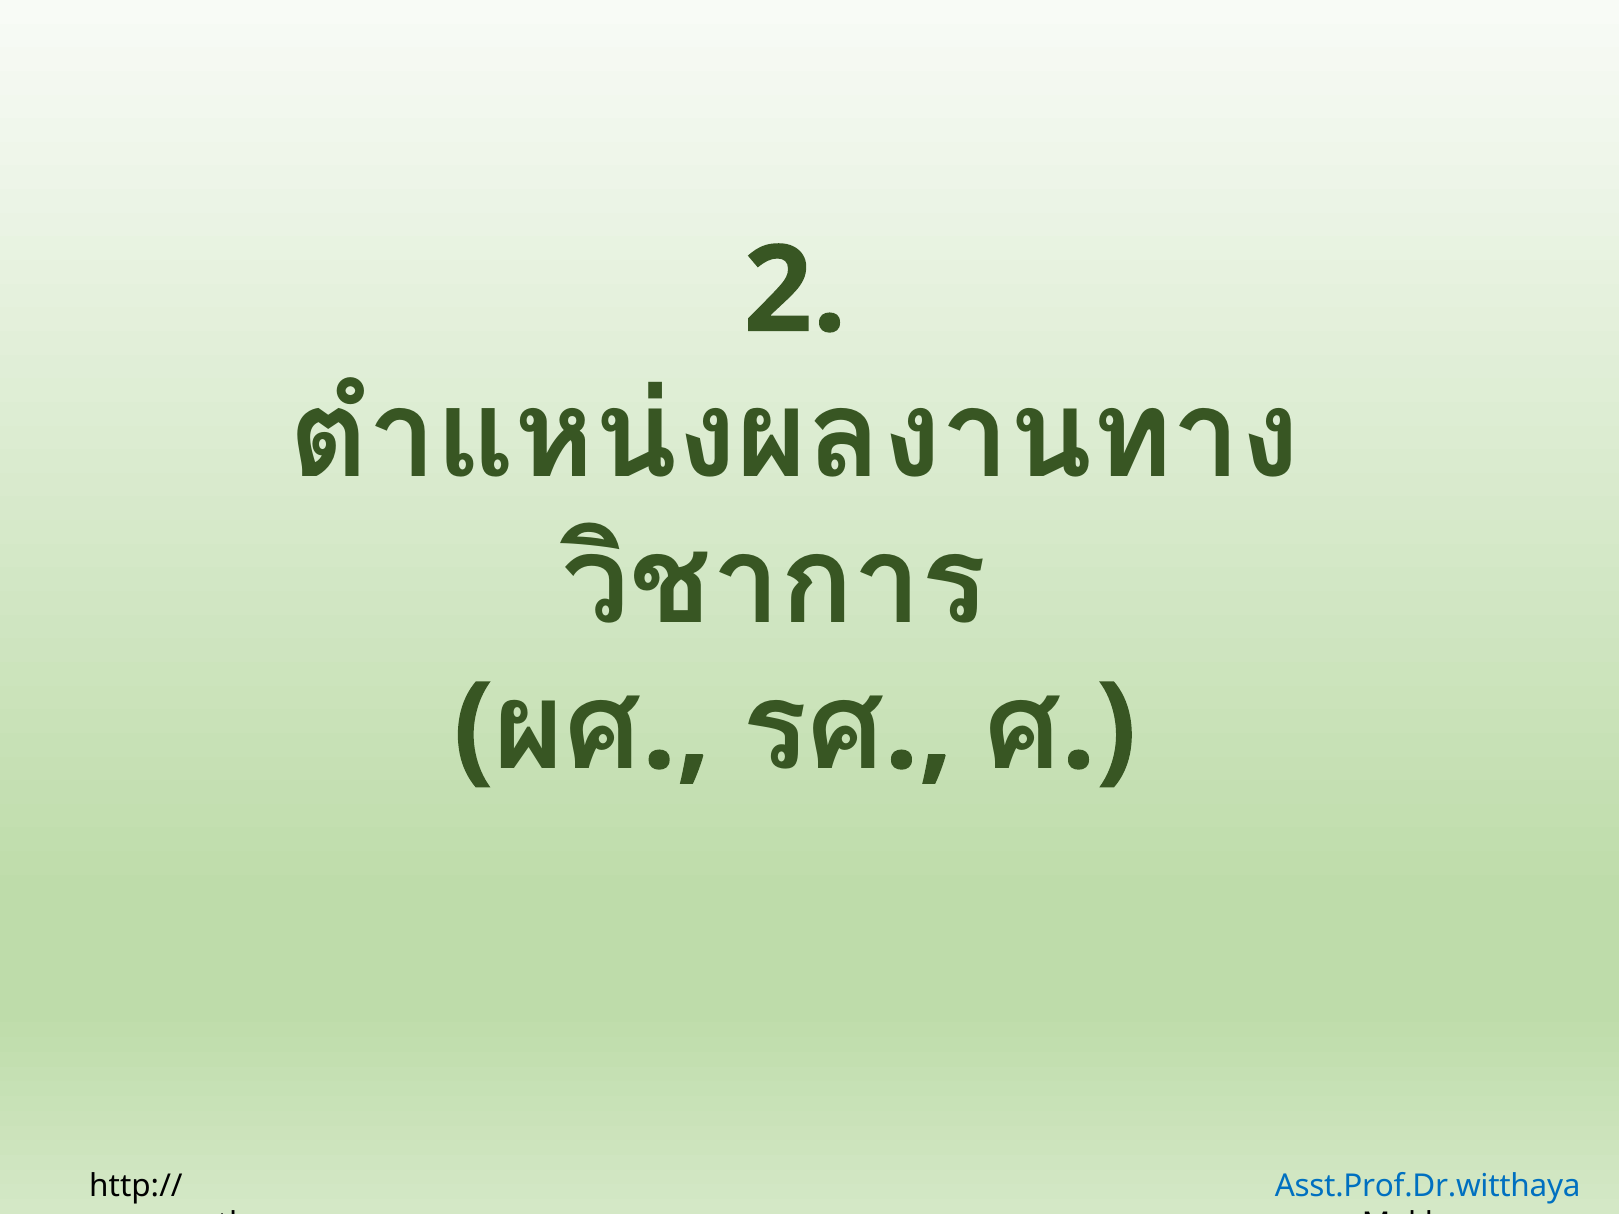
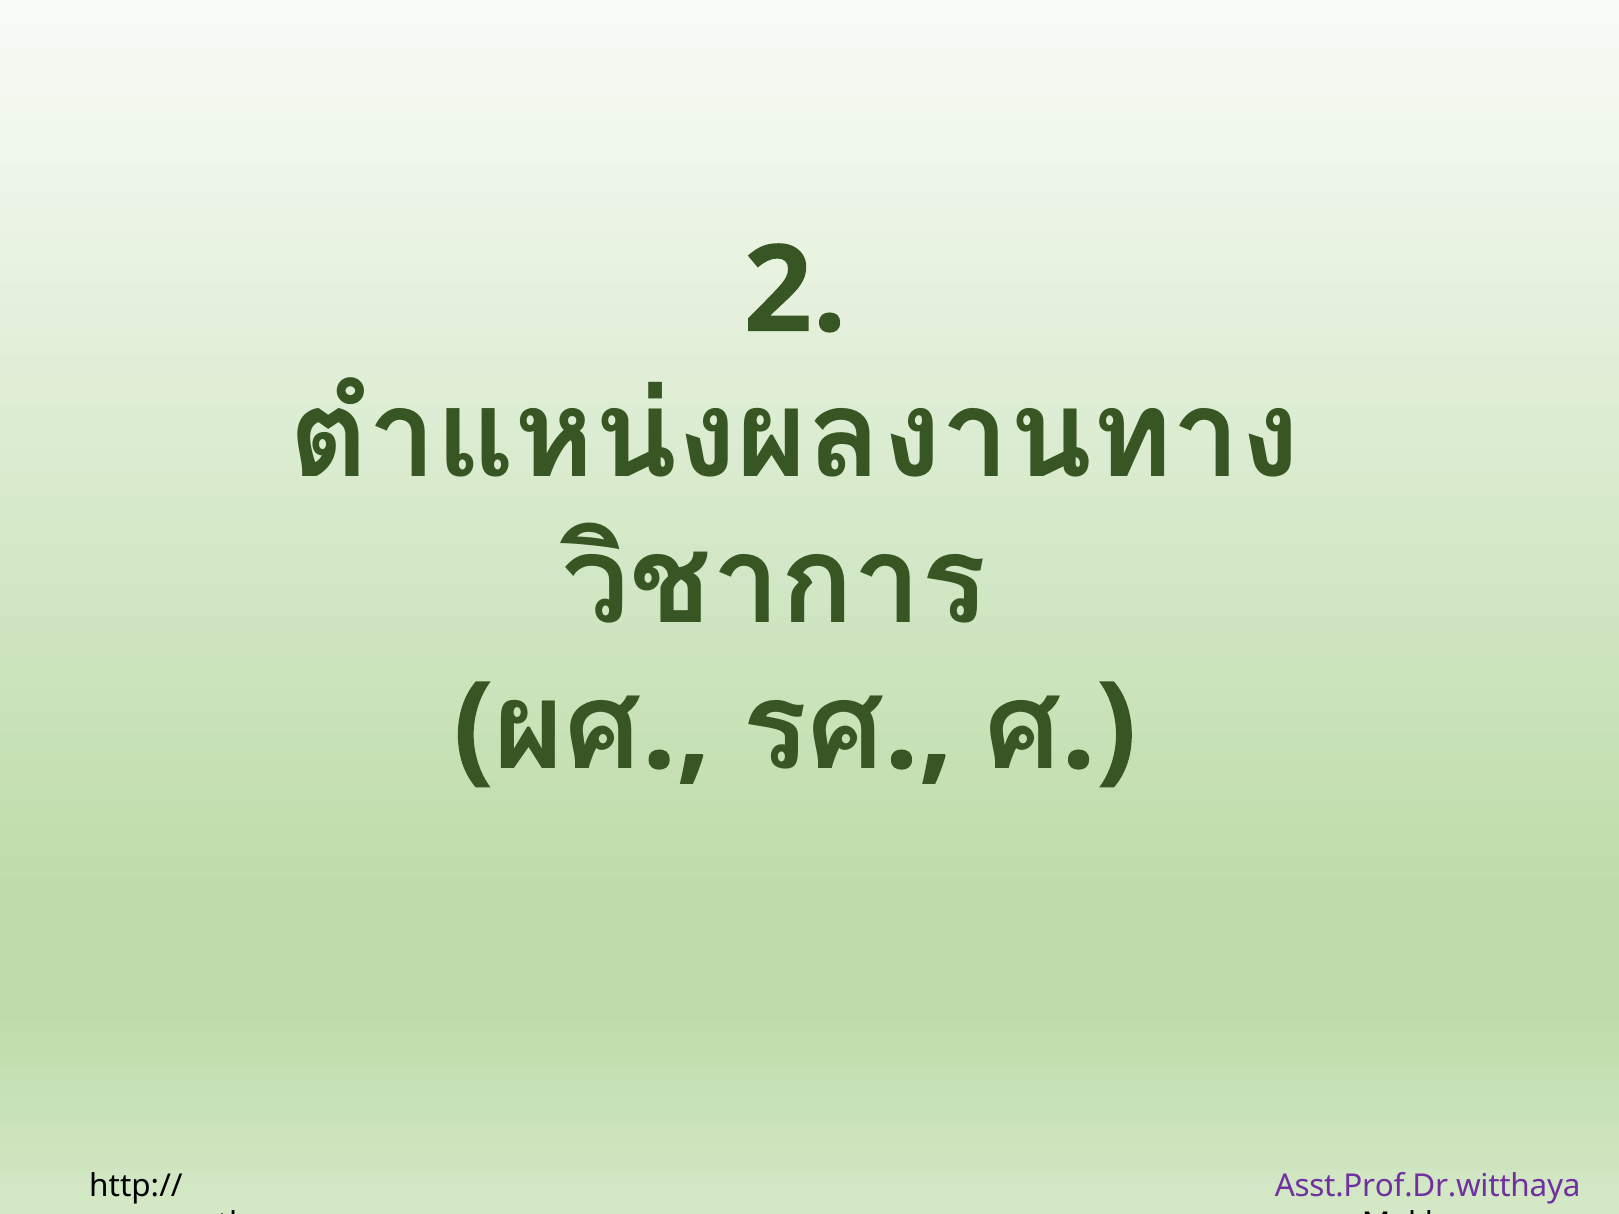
Asst.Prof.Dr.witthaya colour: blue -> purple (1428, 1187)
